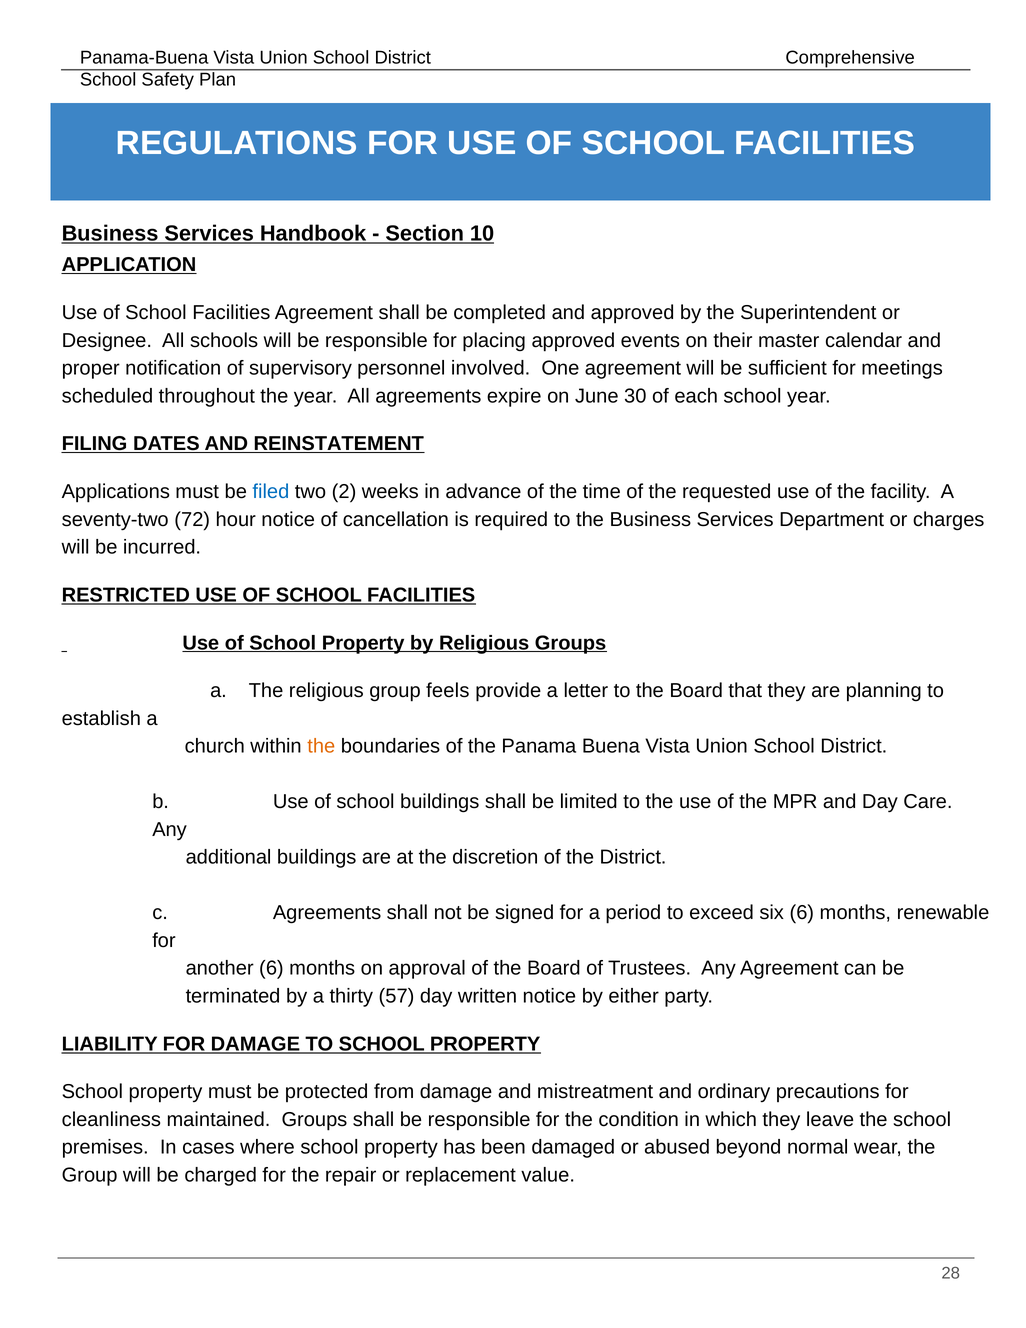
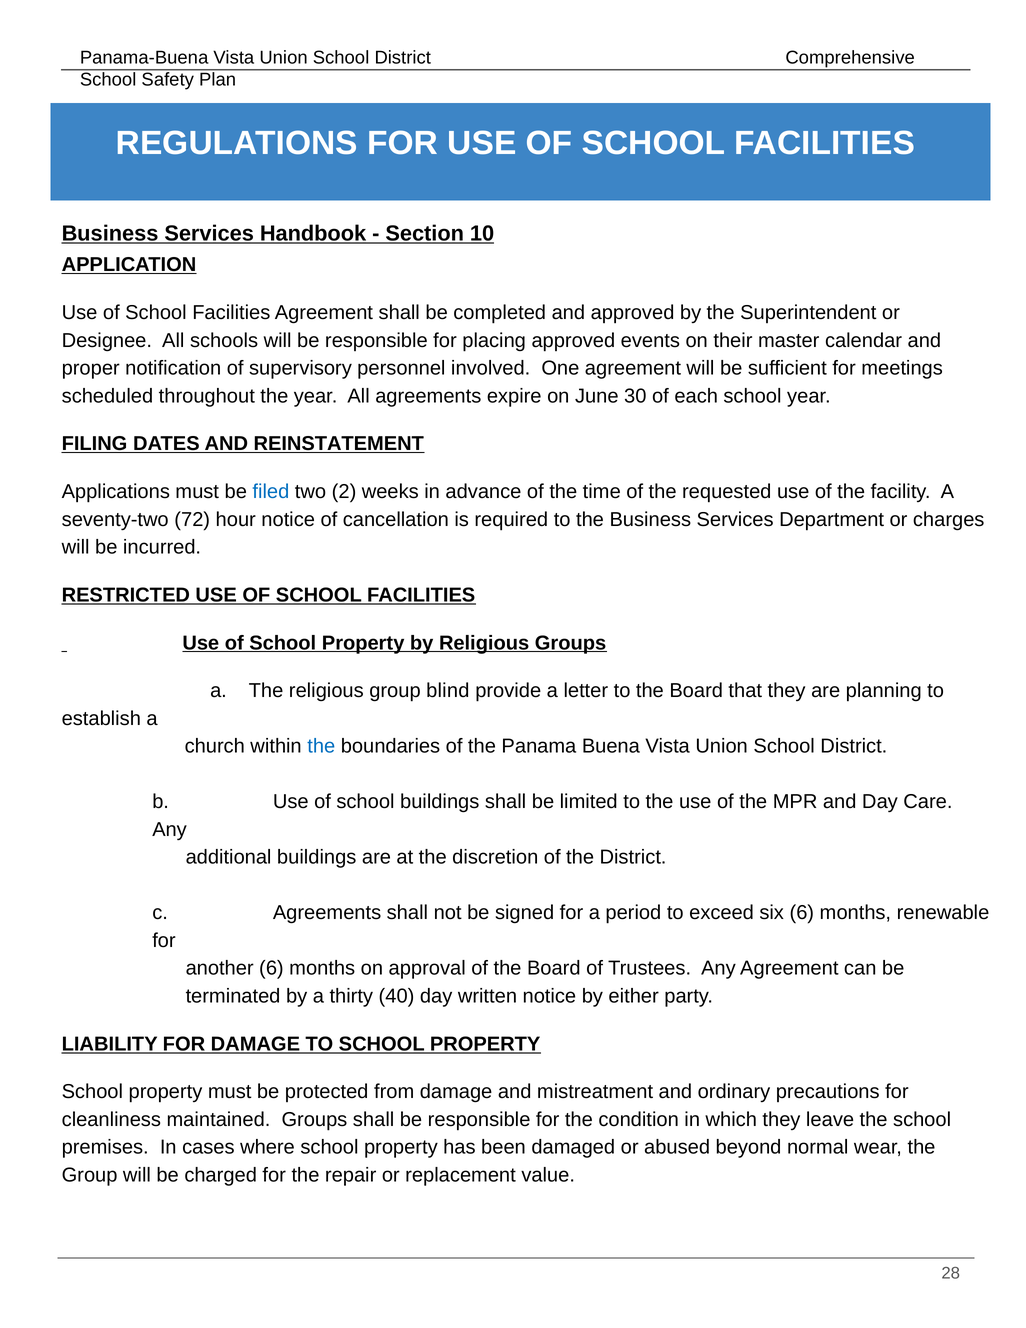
feels: feels -> blind (448, 691)
the colour: orange -> blue (321, 746)
57: 57 -> 40 (397, 996)
